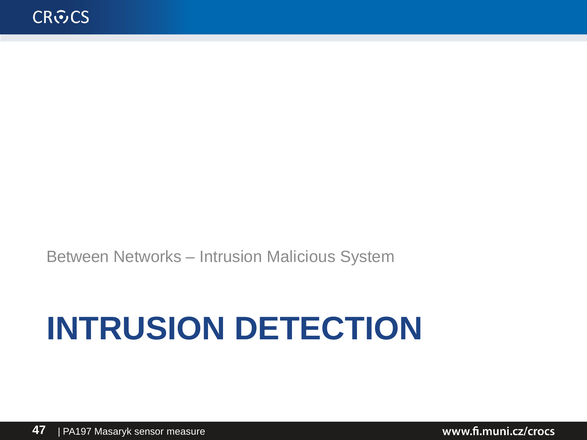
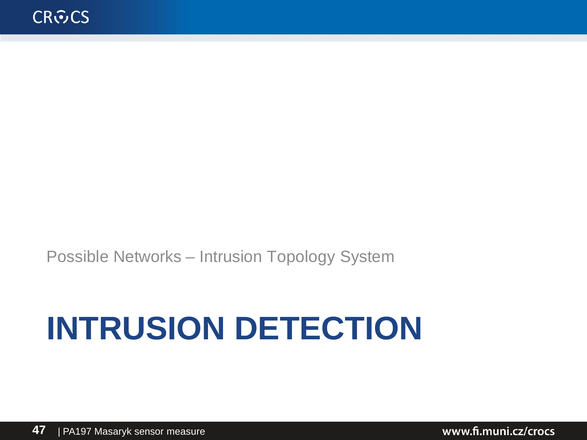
Between: Between -> Possible (78, 257)
Malicious: Malicious -> Topology (301, 257)
